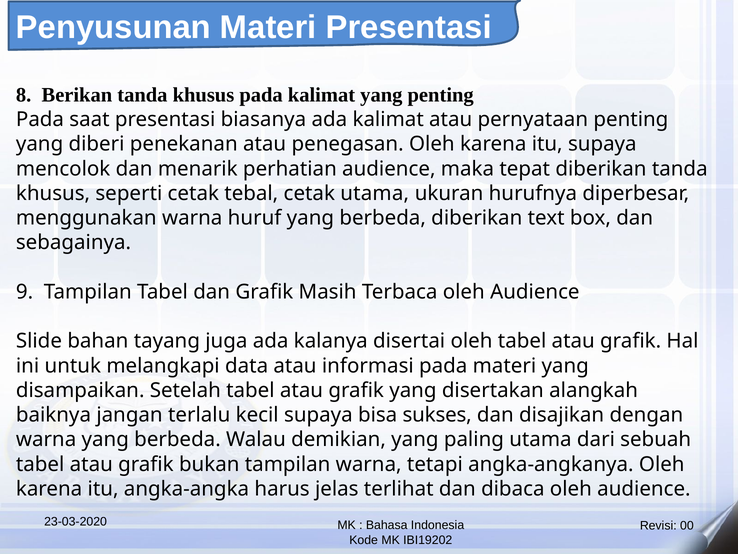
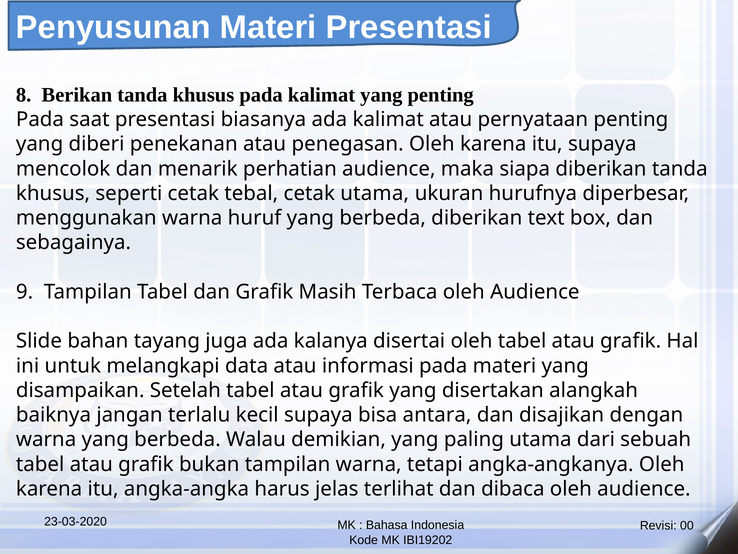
tepat: tepat -> siapa (525, 169)
sukses: sukses -> antara (437, 415)
